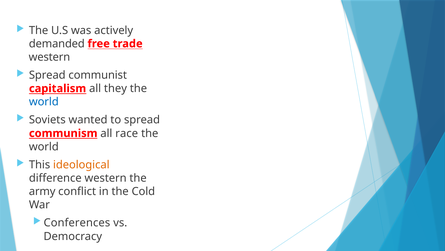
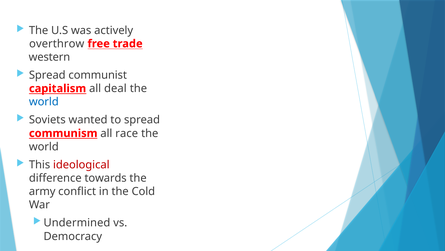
demanded: demanded -> overthrow (57, 44)
they: they -> deal (115, 88)
ideological colour: orange -> red (81, 164)
difference western: western -> towards (106, 178)
Conferences: Conferences -> Undermined (77, 222)
